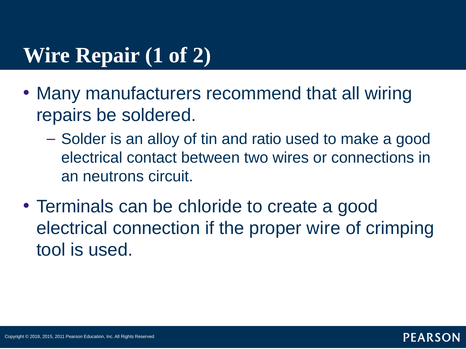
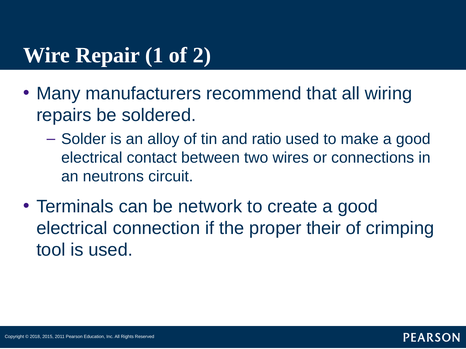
chloride: chloride -> network (210, 207)
proper wire: wire -> their (324, 228)
